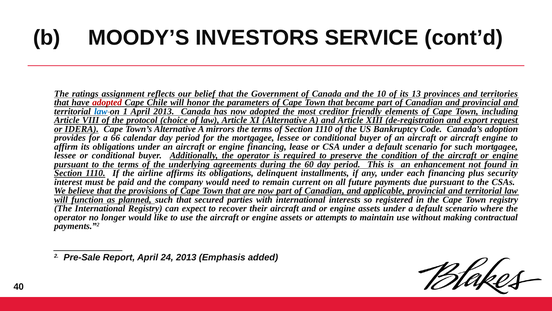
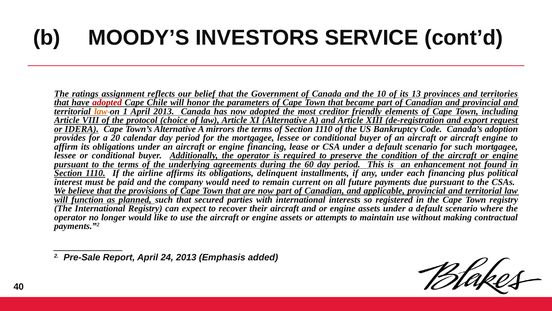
law colour: blue -> orange (101, 111)
66: 66 -> 20 (115, 138)
security: security -> political (503, 173)
